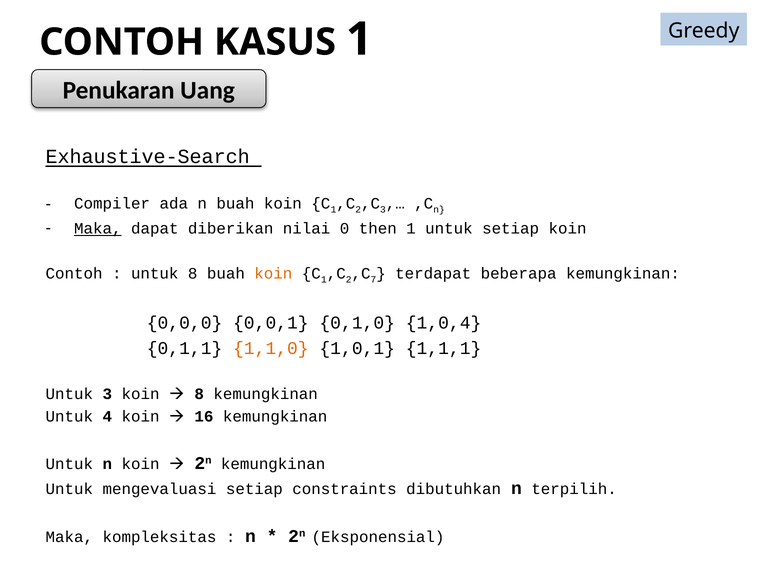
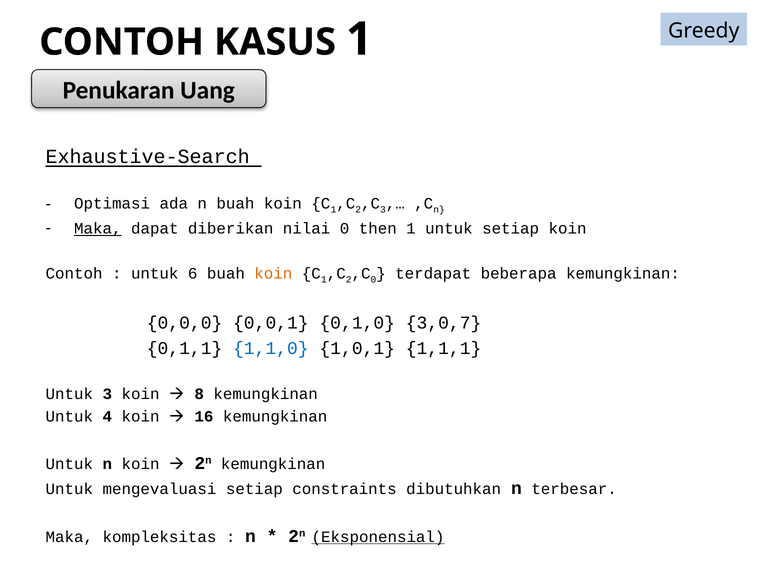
Compiler: Compiler -> Optimasi (112, 204)
untuk 8: 8 -> 6 (193, 274)
7: 7 -> 0 (373, 280)
1,0,4: 1,0,4 -> 3,0,7 (444, 323)
1,1,0 colour: orange -> blue (271, 348)
terpilih: terpilih -> terbesar (574, 489)
Eksponensial underline: none -> present (378, 537)
